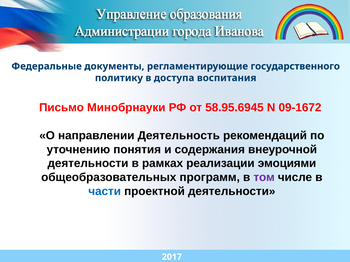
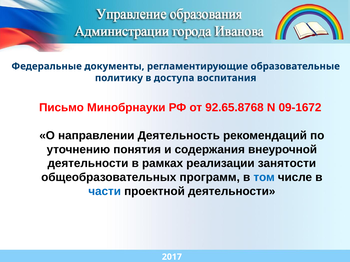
государственного: государственного -> образовательные (295, 66)
58.95.6945: 58.95.6945 -> 92.65.8768 (234, 108)
эмоциями: эмоциями -> занятости (287, 164)
том colour: purple -> blue (264, 178)
